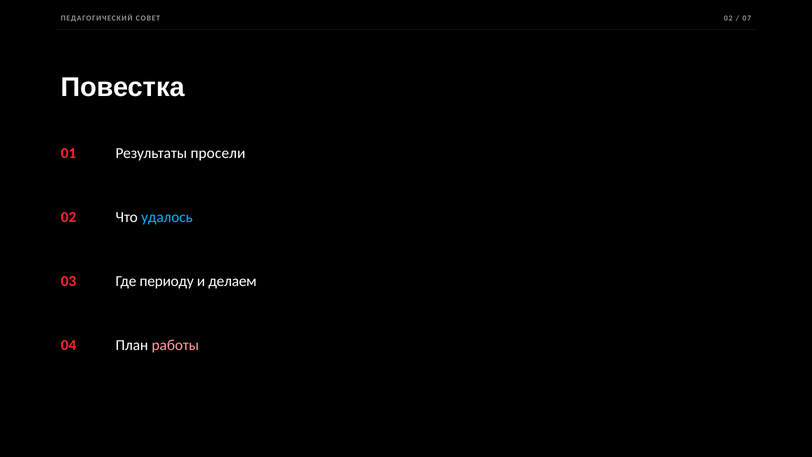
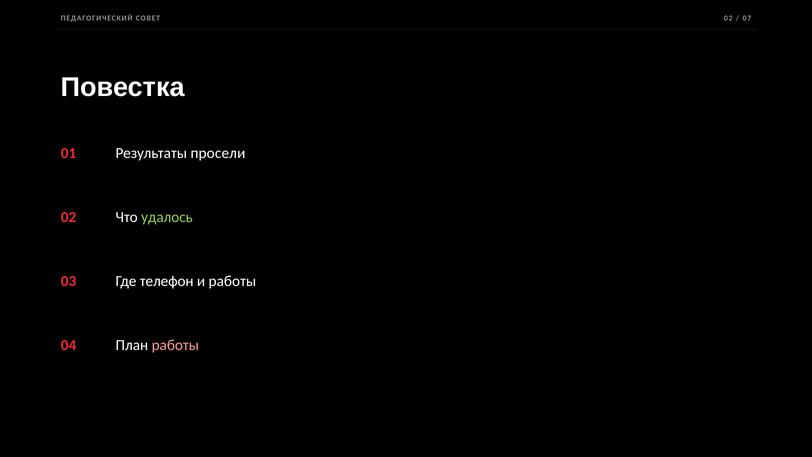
удалось colour: light blue -> light green (167, 217)
периоду: периоду -> телефон (167, 281)
и делаем: делаем -> работы (232, 281)
